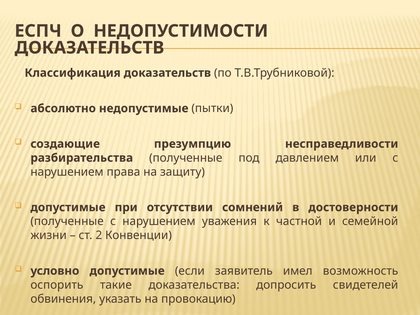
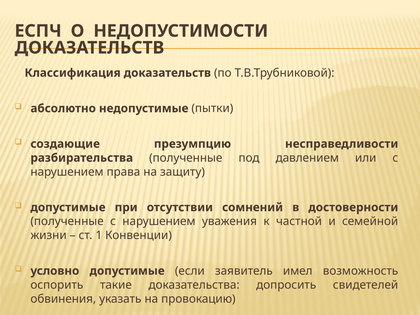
2: 2 -> 1 (99, 235)
